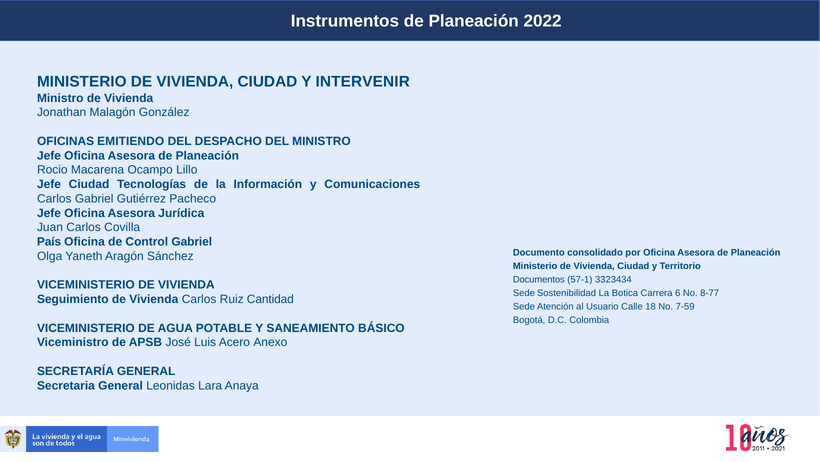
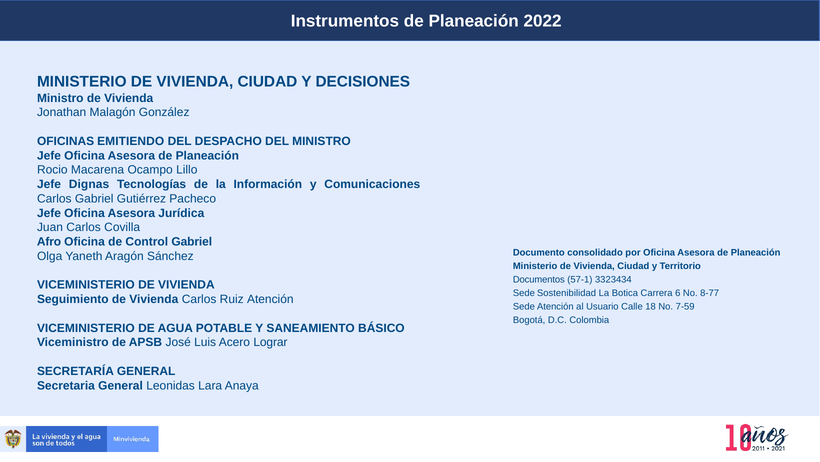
INTERVENIR: INTERVENIR -> DECISIONES (363, 82)
Jefe Ciudad: Ciudad -> Dignas (89, 184)
País: País -> Afro (49, 241)
Ruiz Cantidad: Cantidad -> Atención (270, 299)
Anexo: Anexo -> Lograr (270, 342)
